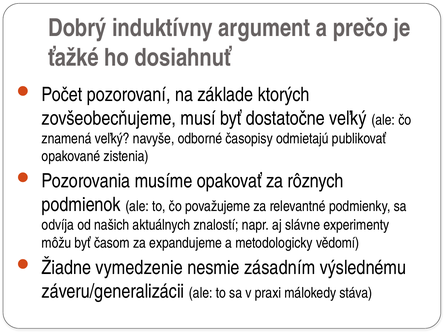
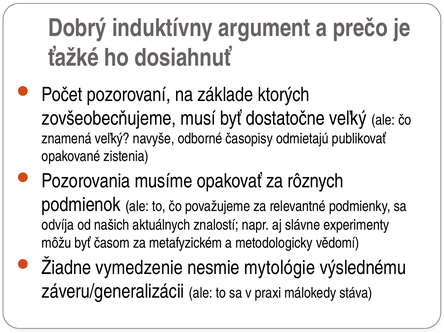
expandujeme: expandujeme -> metafyzickém (186, 243)
zásadním: zásadním -> mytológie (280, 267)
